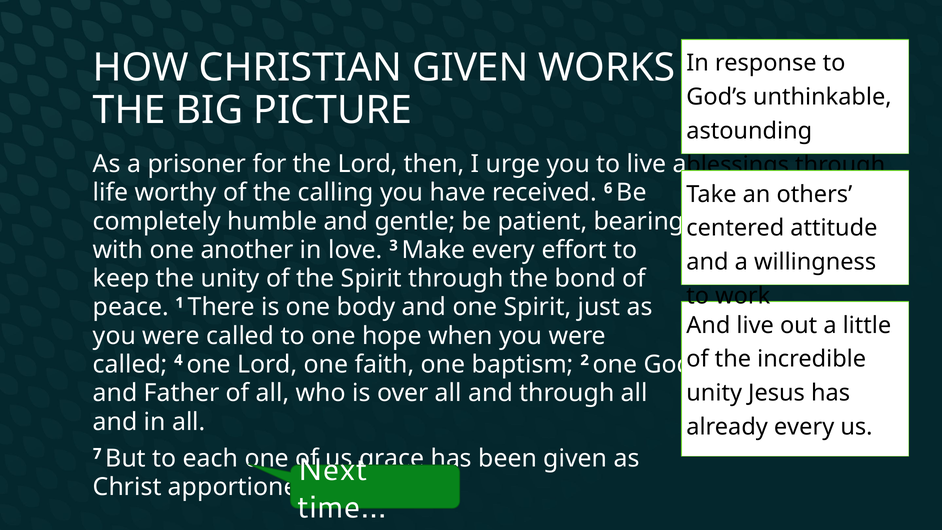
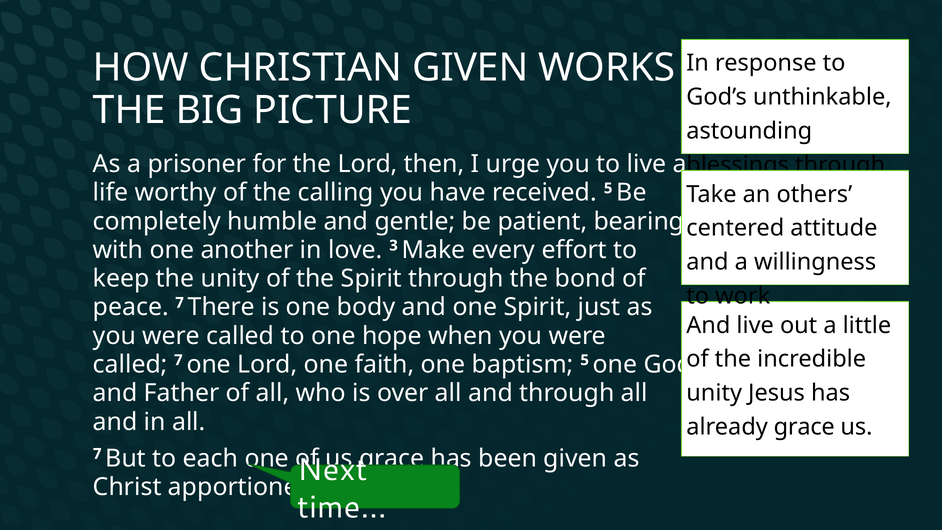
received 6: 6 -> 5 (608, 188)
peace 1: 1 -> 7 (180, 303)
called 4: 4 -> 7 (178, 360)
baptism 2: 2 -> 5 (585, 360)
already every: every -> grace (804, 427)
